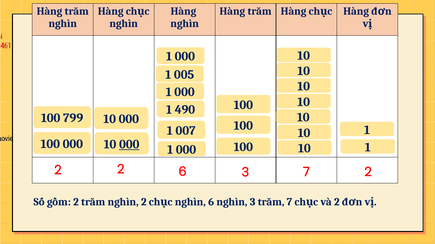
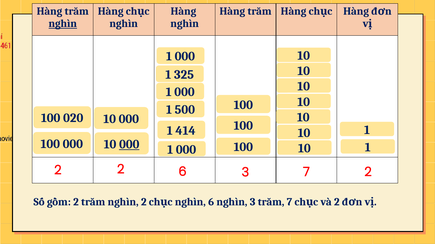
nghìn underline: none -> present (63, 24)
005: 005 -> 325 (184, 75)
490: 490 -> 500 (185, 110)
799: 799 -> 020 (73, 118)
007: 007 -> 414 (186, 131)
